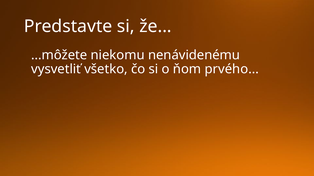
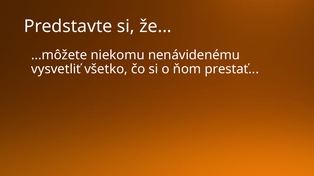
prvého: prvého -> prestať (232, 69)
